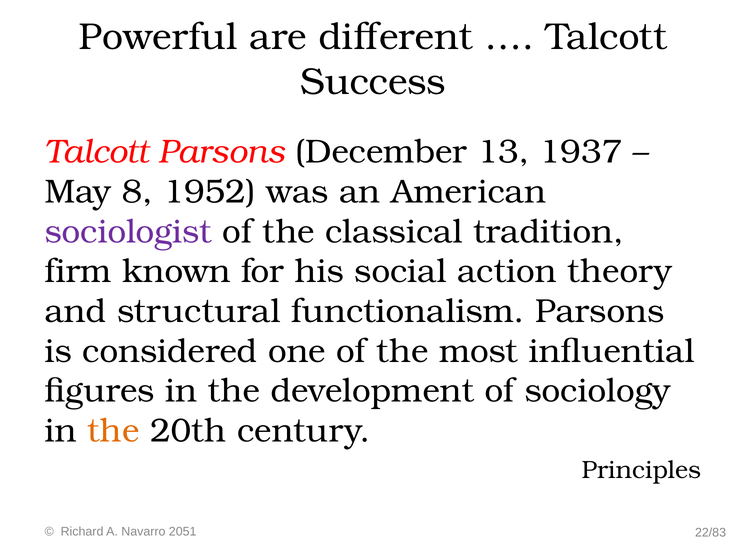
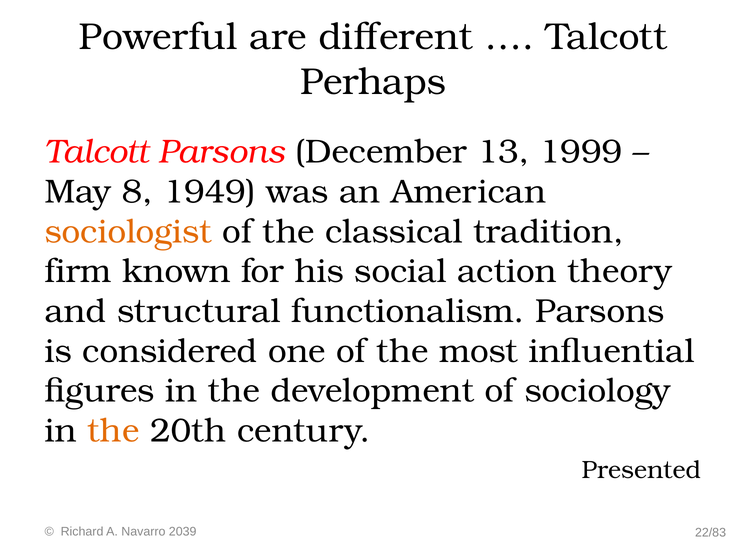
Success: Success -> Perhaps (373, 82)
1937: 1937 -> 1999 (581, 152)
1952: 1952 -> 1949 (210, 192)
sociologist colour: purple -> orange (128, 231)
Principles: Principles -> Presented (642, 470)
2051: 2051 -> 2039 (183, 531)
